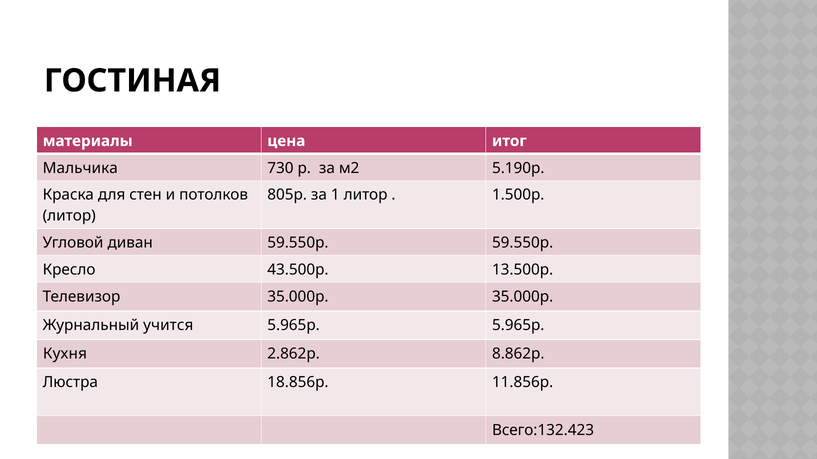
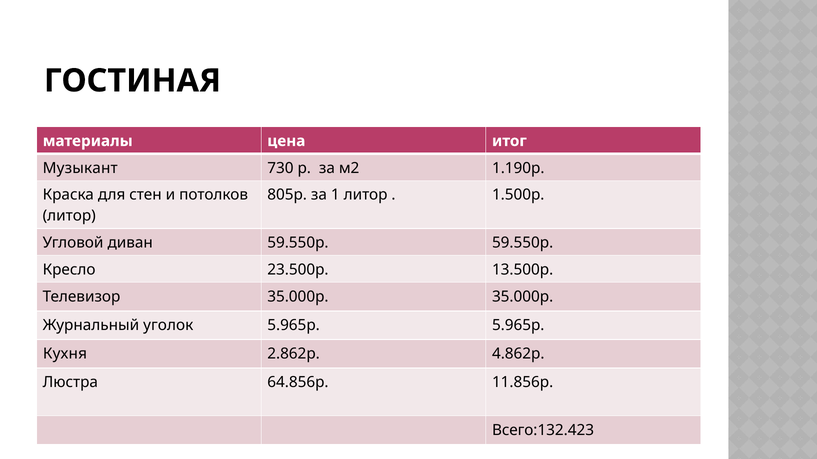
Мальчика: Мальчика -> Музыкант (80, 168)
5.190р: 5.190р -> 1.190р (518, 168)
43.500р: 43.500р -> 23.500р (298, 270)
учится: учится -> уголок (168, 326)
8.862р: 8.862р -> 4.862р (518, 354)
18.856р: 18.856р -> 64.856р (298, 383)
